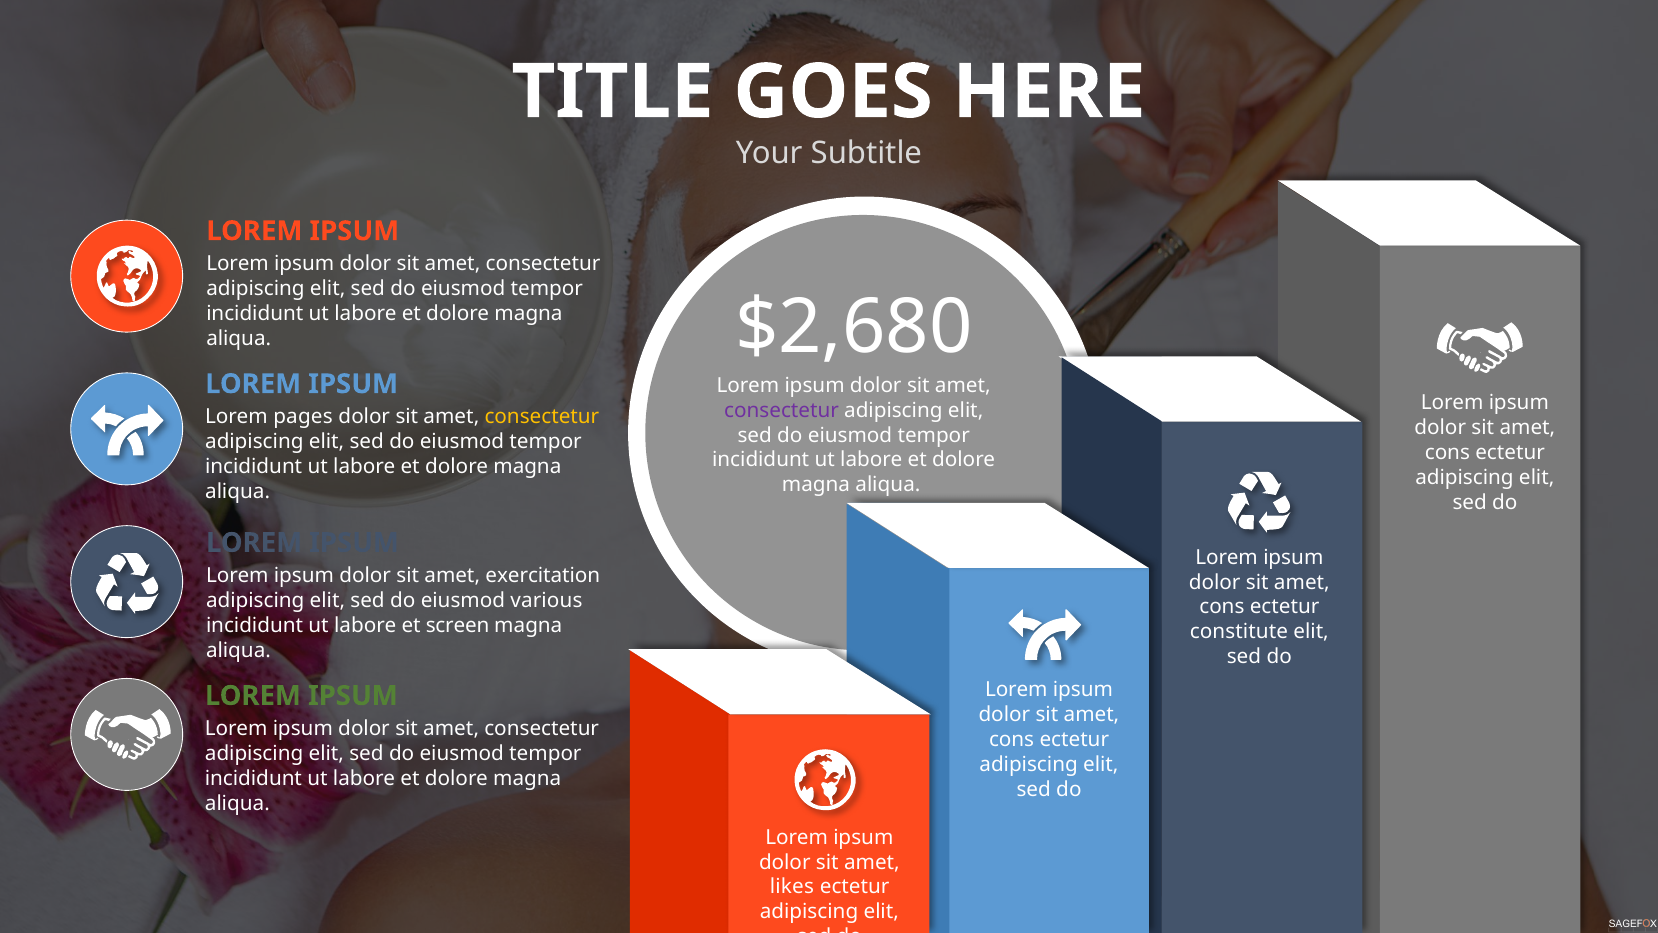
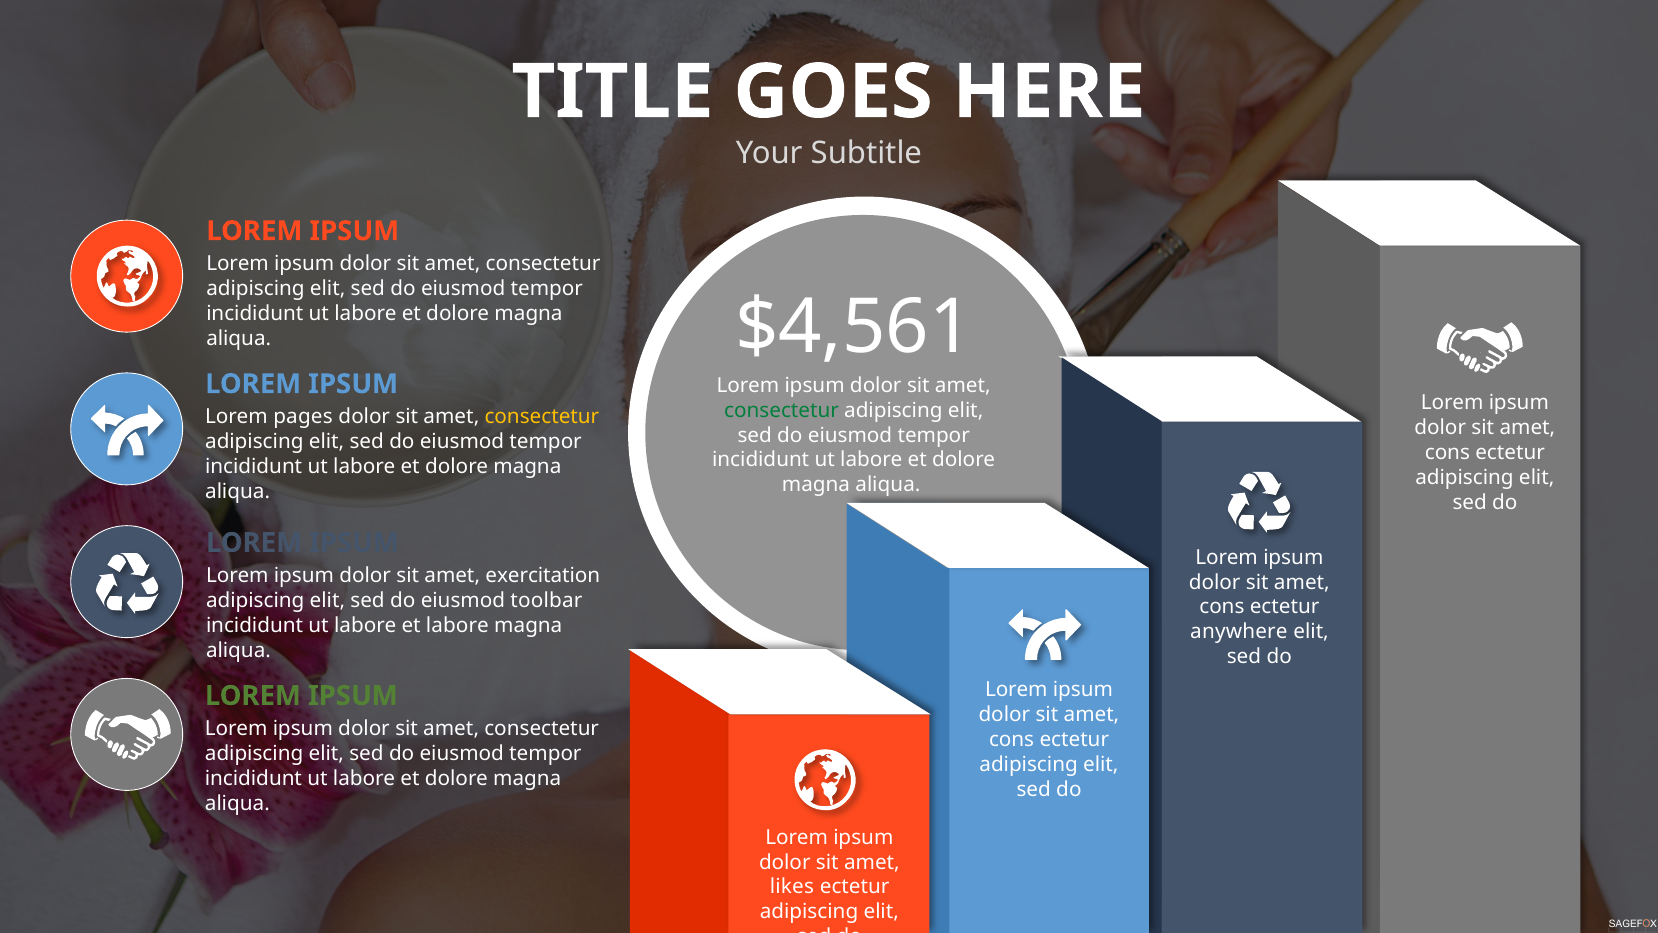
$2,680: $2,680 -> $4,561 (854, 327)
consectetur colour: purple -> green (782, 410)
various: various -> toolbar (546, 600)
et screen: screen -> labore (457, 625)
constitute: constitute -> anywhere (1239, 632)
